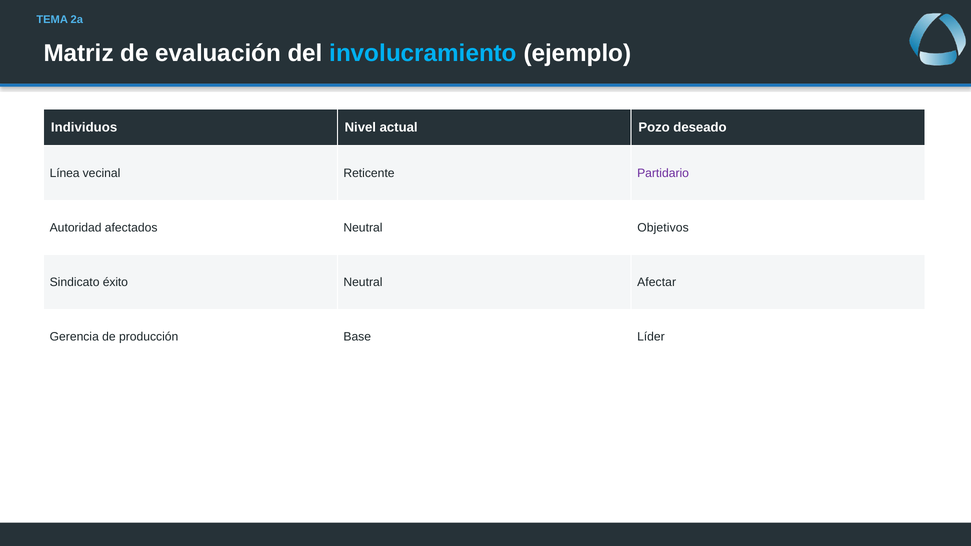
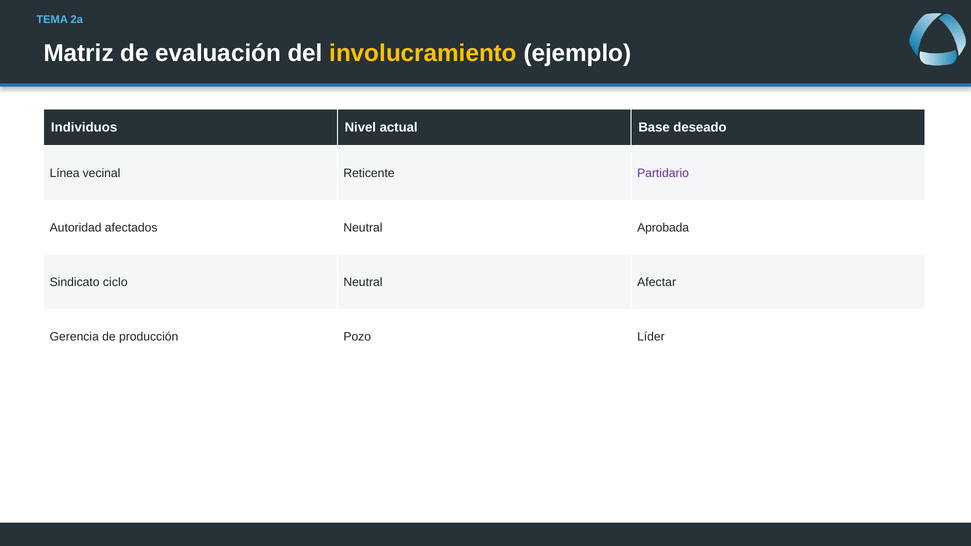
involucramiento colour: light blue -> yellow (423, 53)
Pozo: Pozo -> Base (654, 128)
Objetivos: Objetivos -> Aprobada (663, 228)
éxito: éxito -> ciclo (115, 282)
Base: Base -> Pozo (357, 337)
